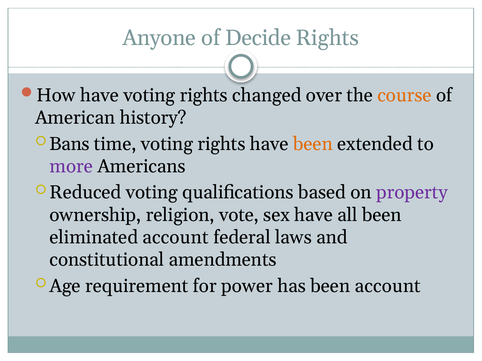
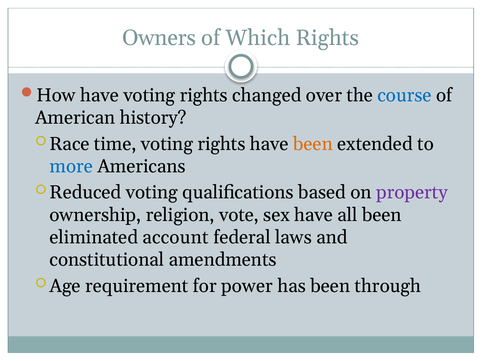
Anyone: Anyone -> Owners (159, 38)
Decide: Decide -> Which (258, 38)
course colour: orange -> blue (405, 95)
Bans: Bans -> Race (70, 144)
more colour: purple -> blue (71, 166)
been account: account -> through (388, 286)
